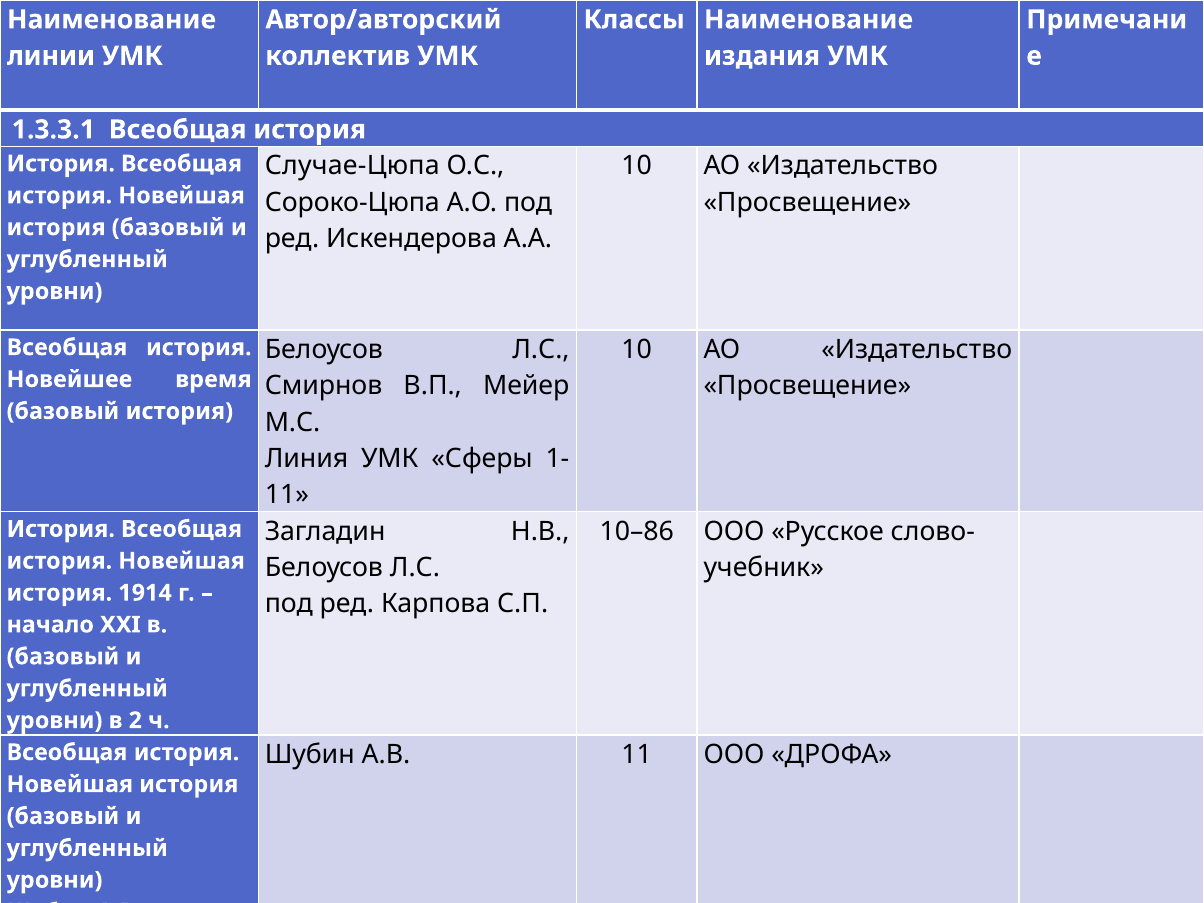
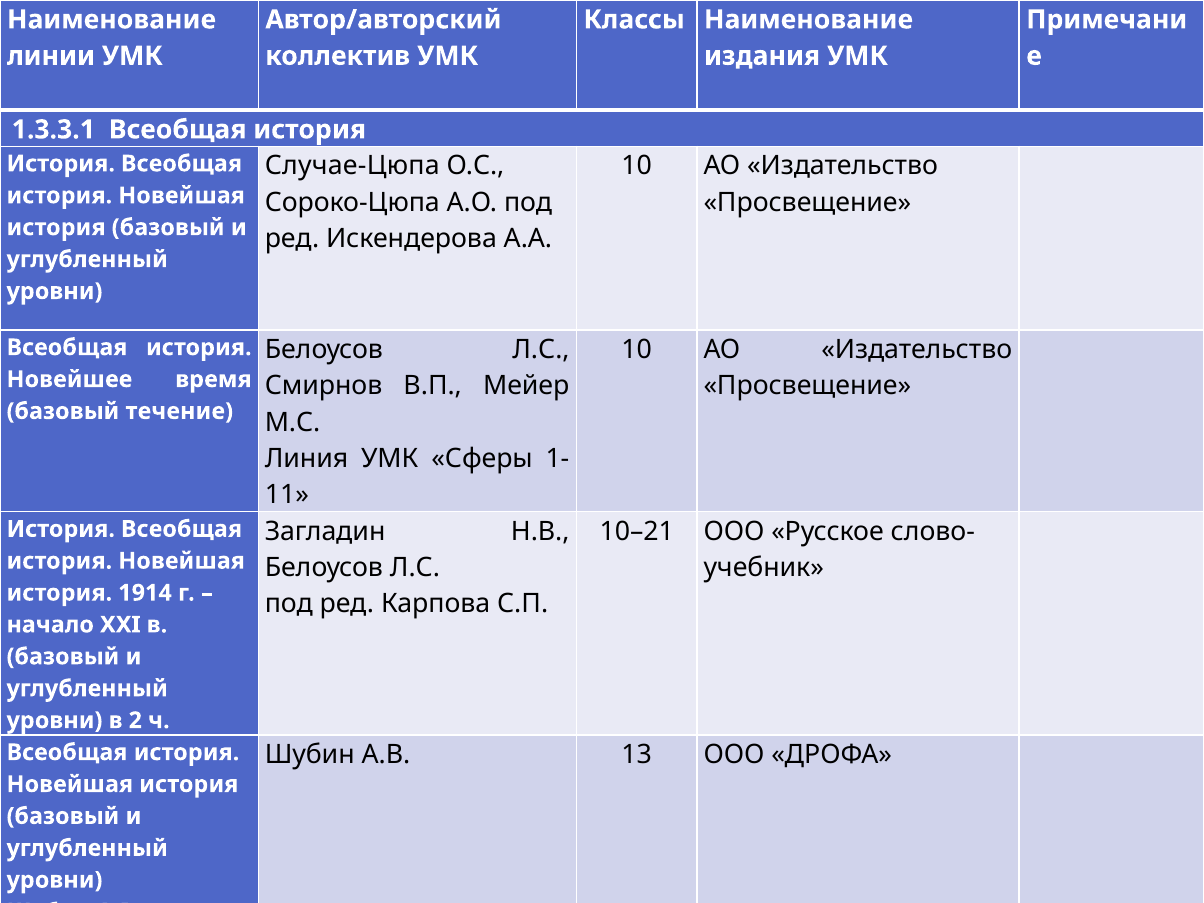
базовый история: история -> течение (179, 411)
10–86: 10–86 -> 10–21 (637, 531)
А.В 11: 11 -> 13 (637, 755)
